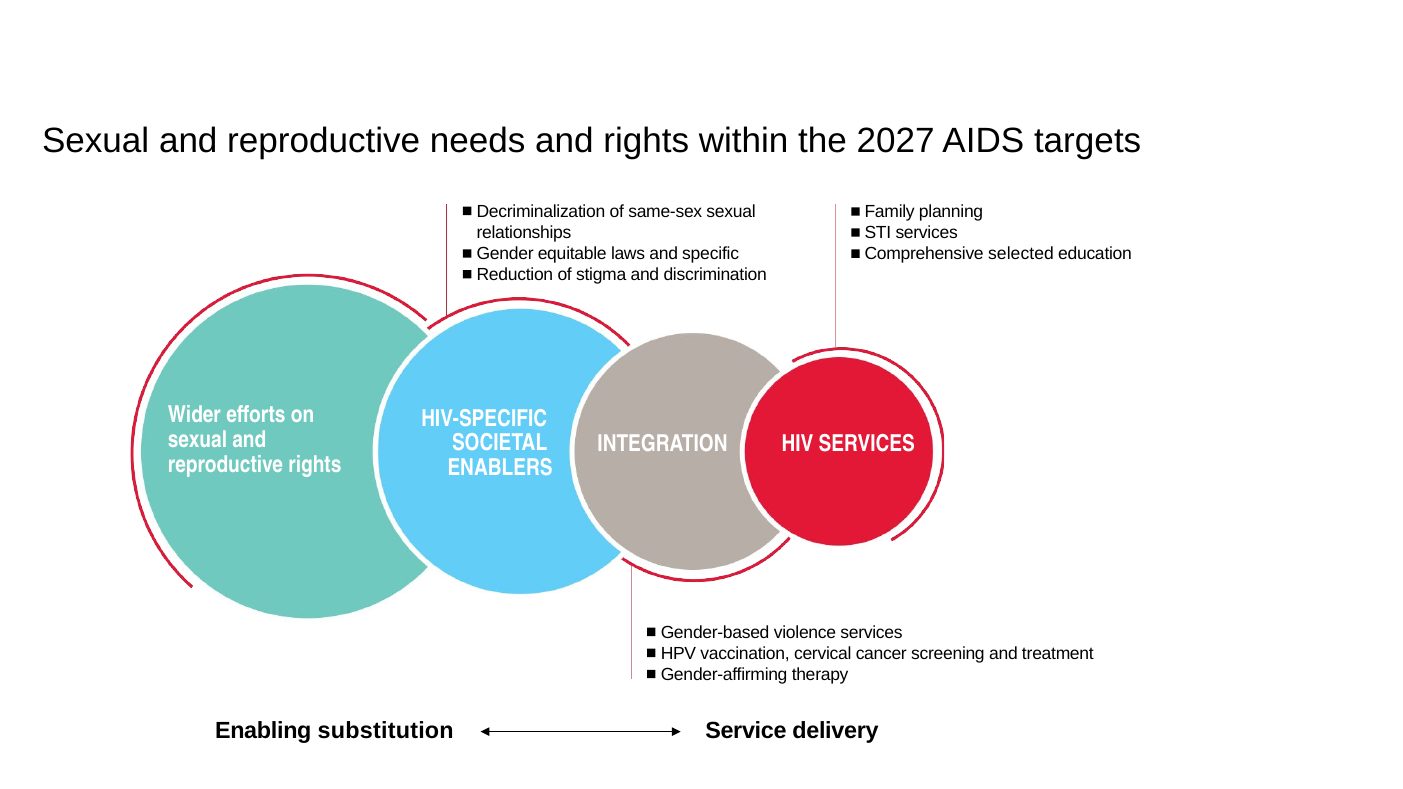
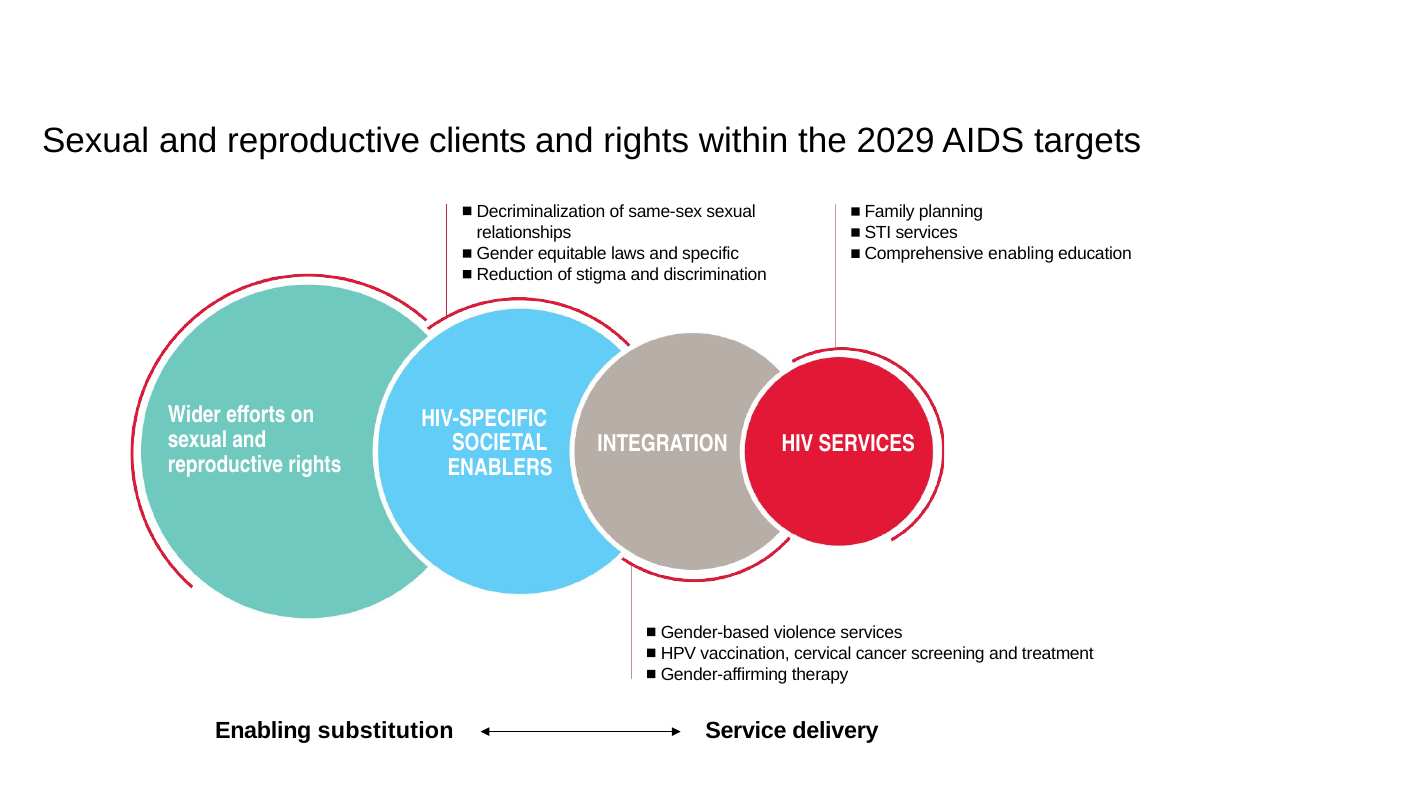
needs: needs -> clients (478, 141)
2027: 2027 -> 2029 (896, 141)
Comprehensive selected: selected -> enabling (1021, 254)
